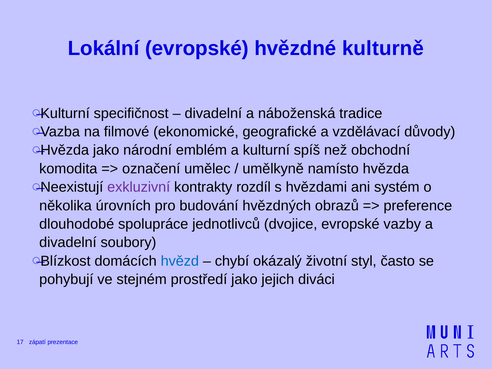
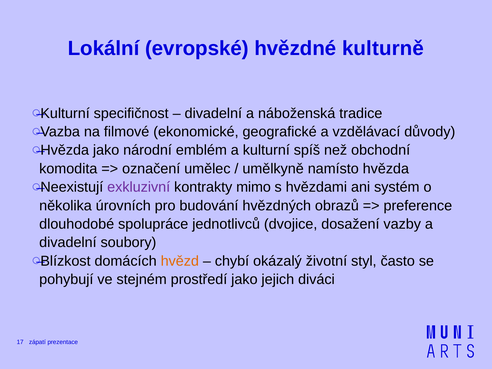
rozdíl: rozdíl -> mimo (253, 187)
dvojice evropské: evropské -> dosažení (350, 224)
hvězd colour: blue -> orange (180, 261)
